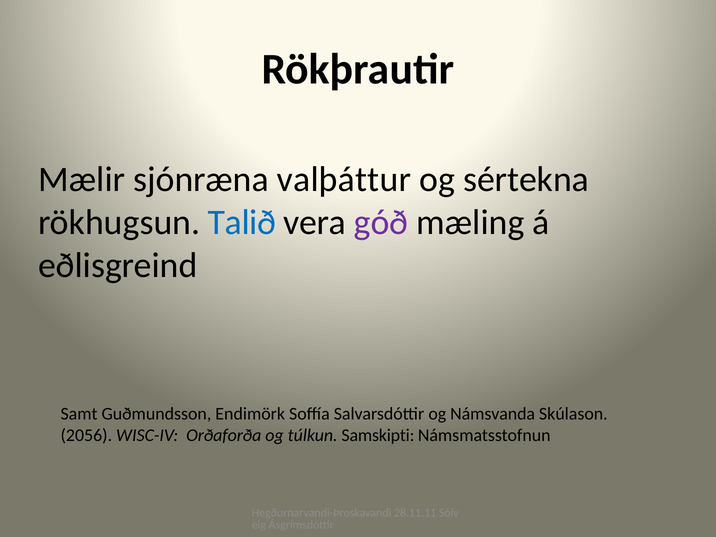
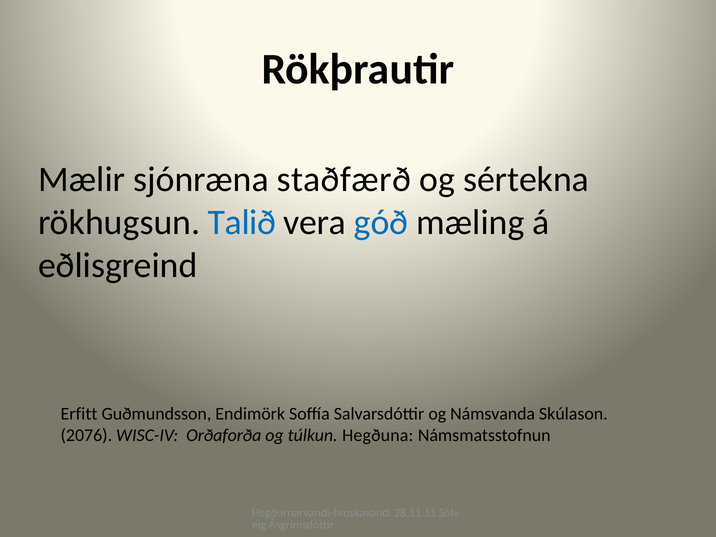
valþáttur: valþáttur -> staðfærð (344, 179)
góð colour: purple -> blue (381, 222)
Samt: Samt -> Erfitt (79, 414)
2056: 2056 -> 2076 (86, 435)
Samskipti: Samskipti -> Hegðuna (378, 435)
